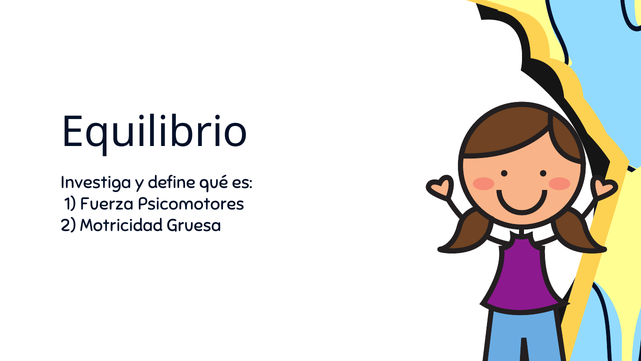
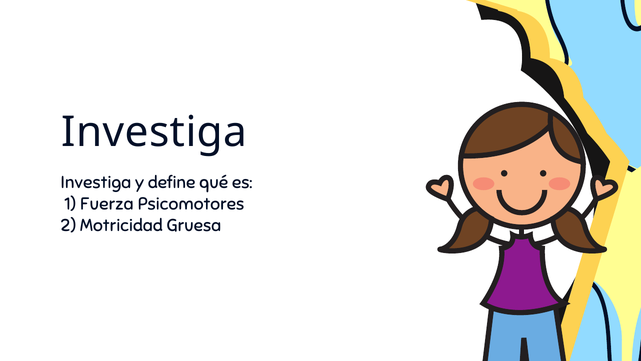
Equilibrio: Equilibrio -> Investiga (154, 132)
